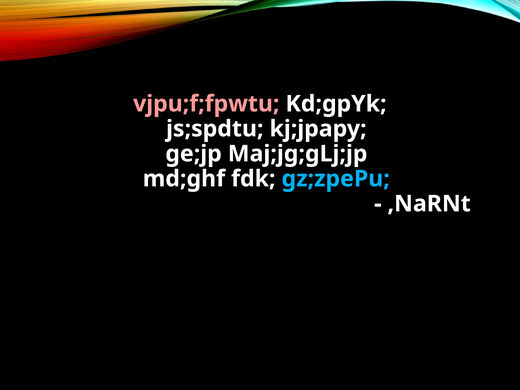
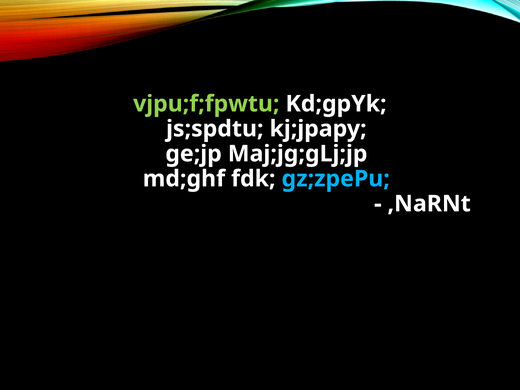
vjpu;f;fpwtu colour: pink -> light green (206, 104)
